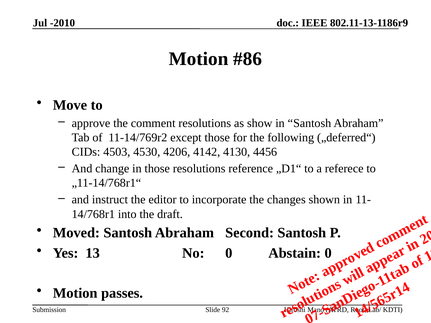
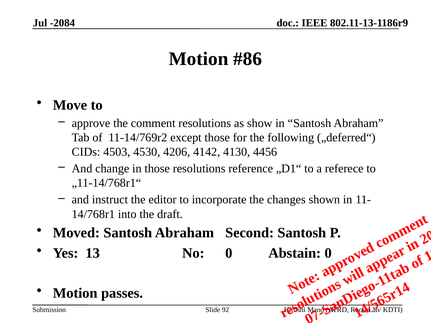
-2010: -2010 -> -2084 (62, 23)
